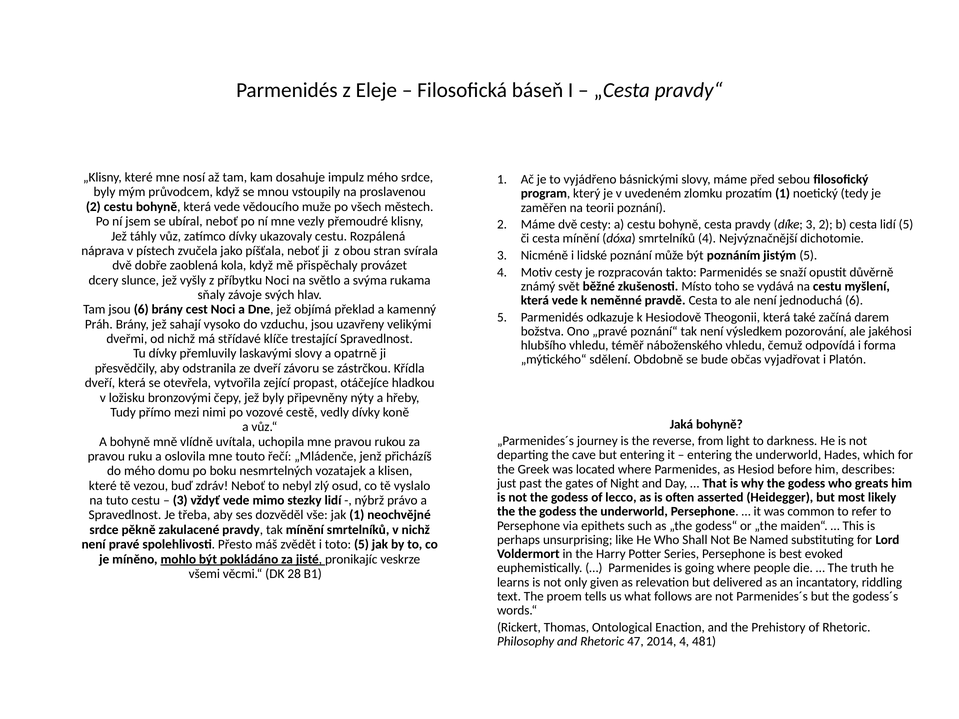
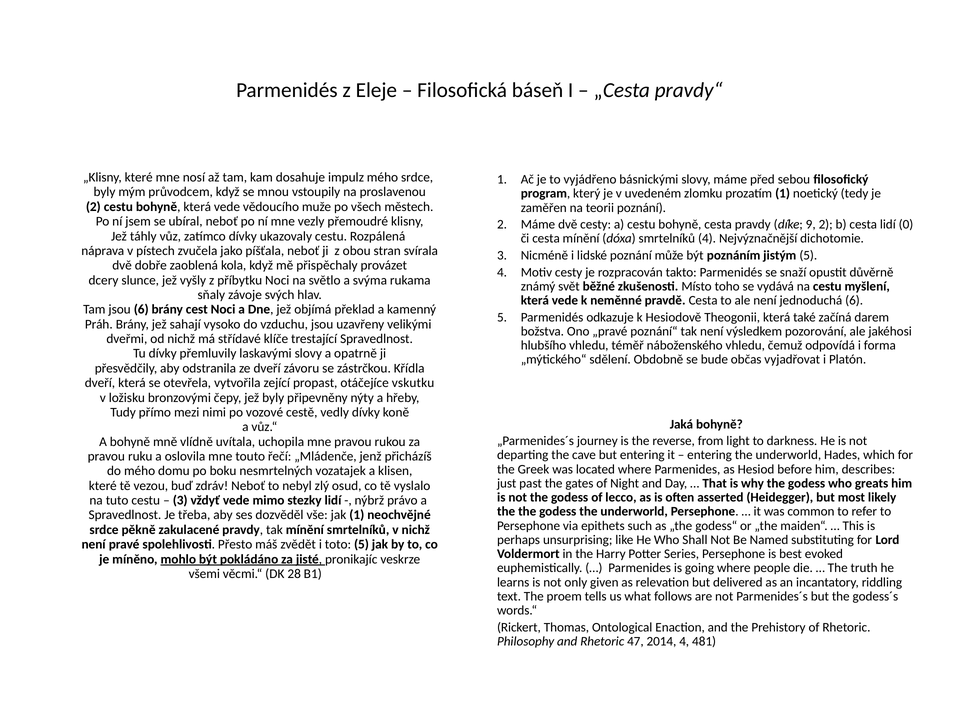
díke 3: 3 -> 9 (811, 225)
lidí 5: 5 -> 0 (906, 225)
hladkou: hladkou -> vskutku (413, 383)
